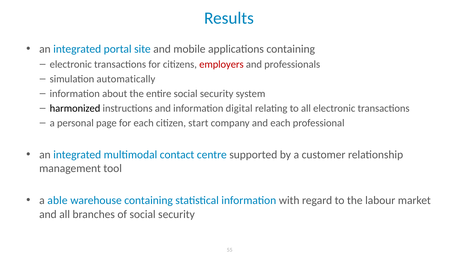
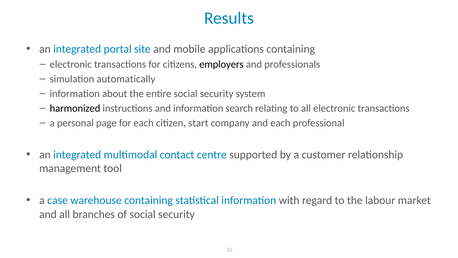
employers colour: red -> black (221, 64)
digital: digital -> search (239, 108)
able: able -> case (58, 200)
